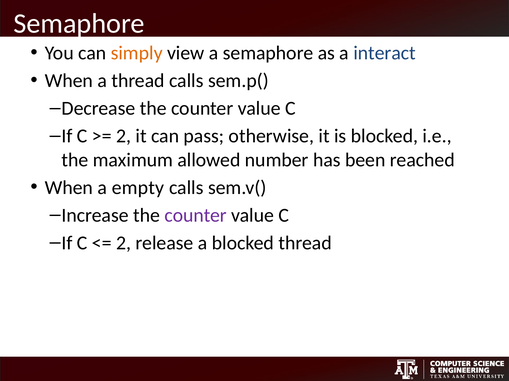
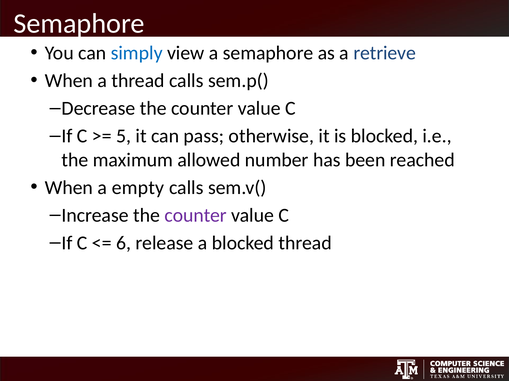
simply colour: orange -> blue (137, 53)
interact: interact -> retrieve (385, 53)
2: 2 -> 5 (124, 136)
2: 2 -> 6 (124, 243)
